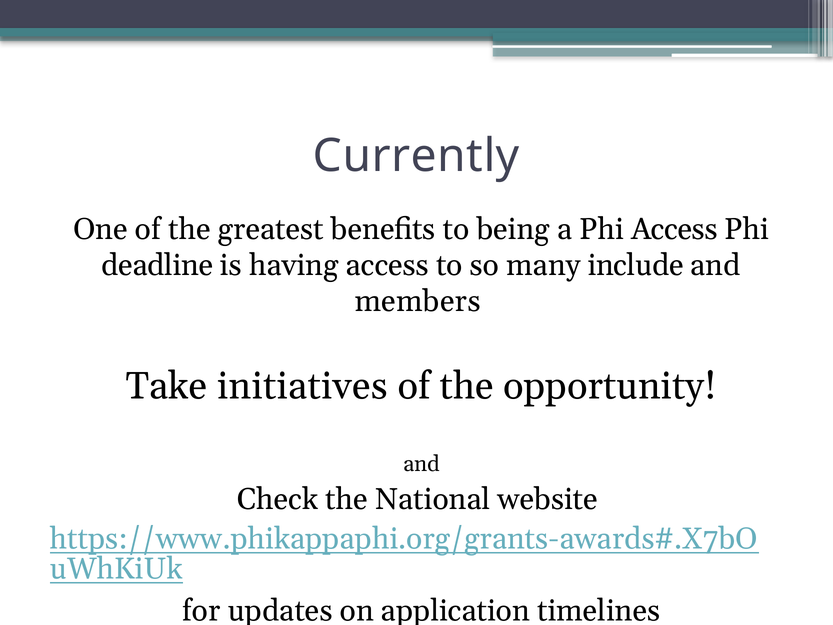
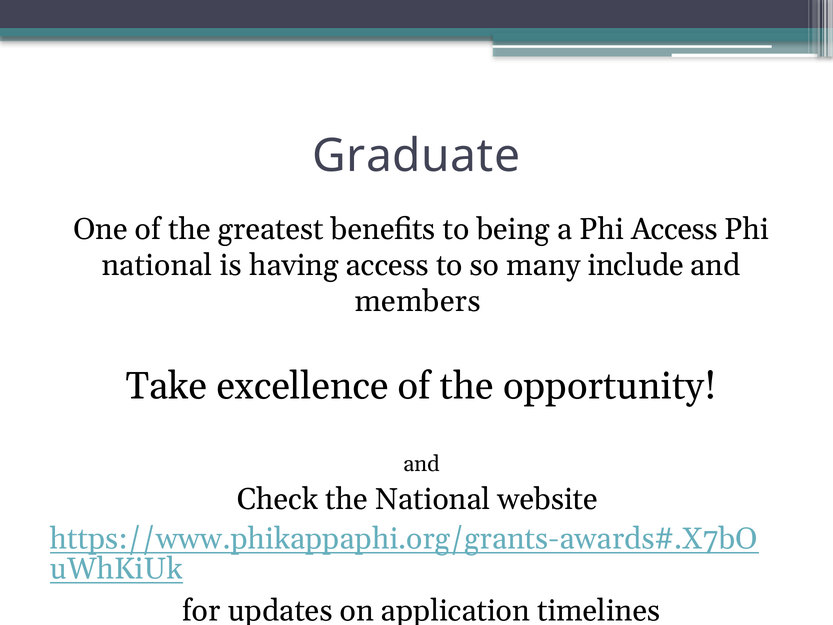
Currently: Currently -> Graduate (416, 156)
deadline: deadline -> national (157, 265)
initiatives: initiatives -> excellence (303, 386)
